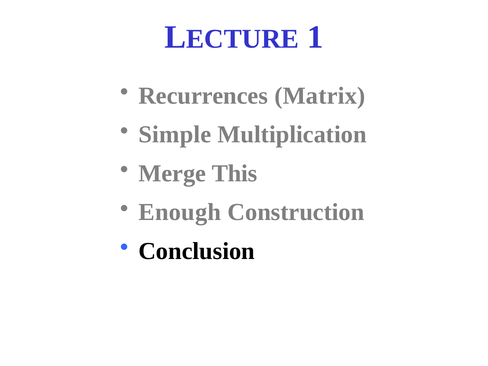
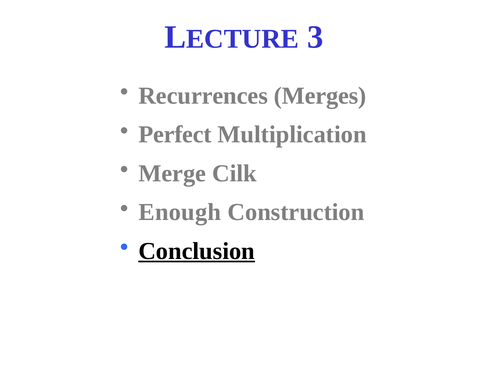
1: 1 -> 3 (315, 37)
Matrix: Matrix -> Merges (320, 96)
Simple: Simple -> Perfect (175, 135)
This: This -> Cilk (234, 173)
Conclusion underline: none -> present (197, 251)
